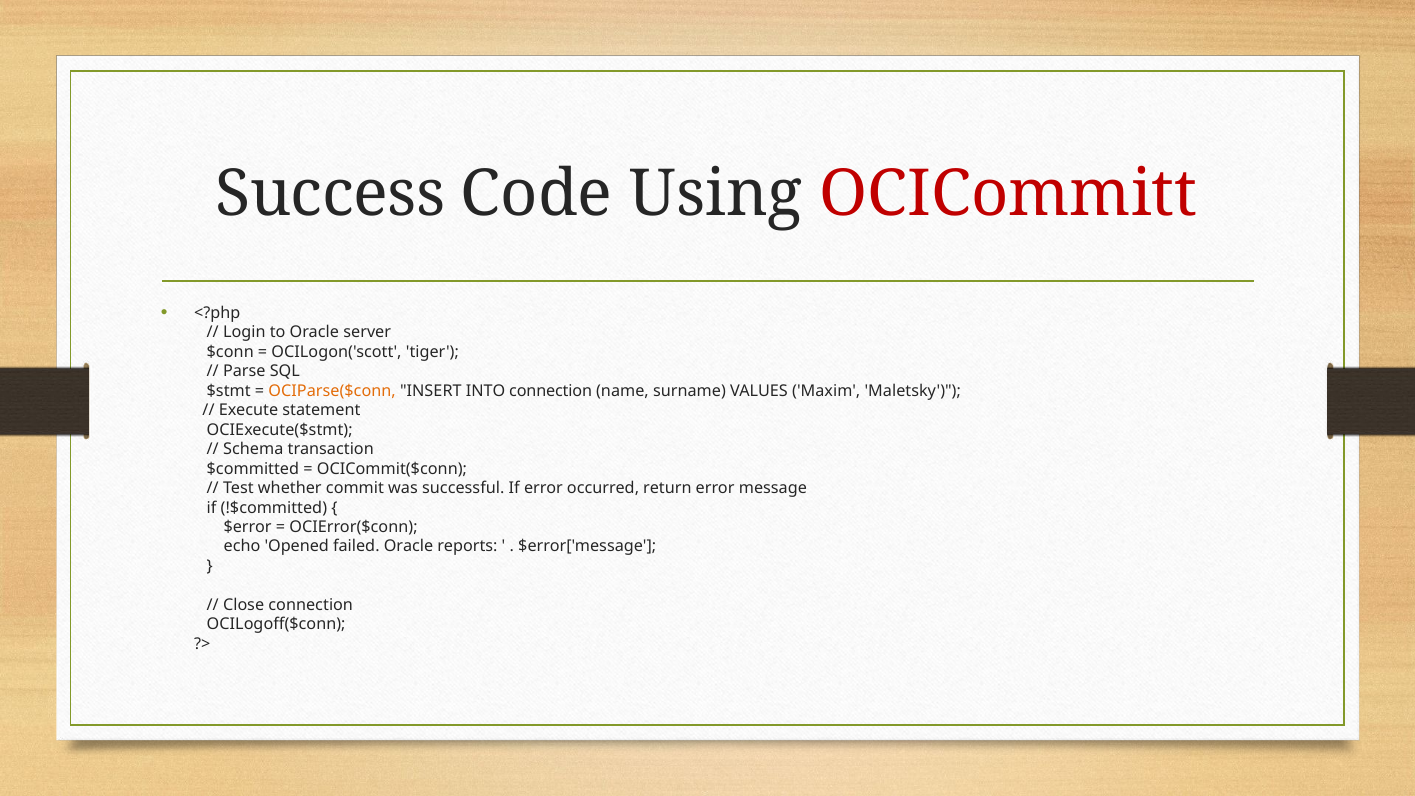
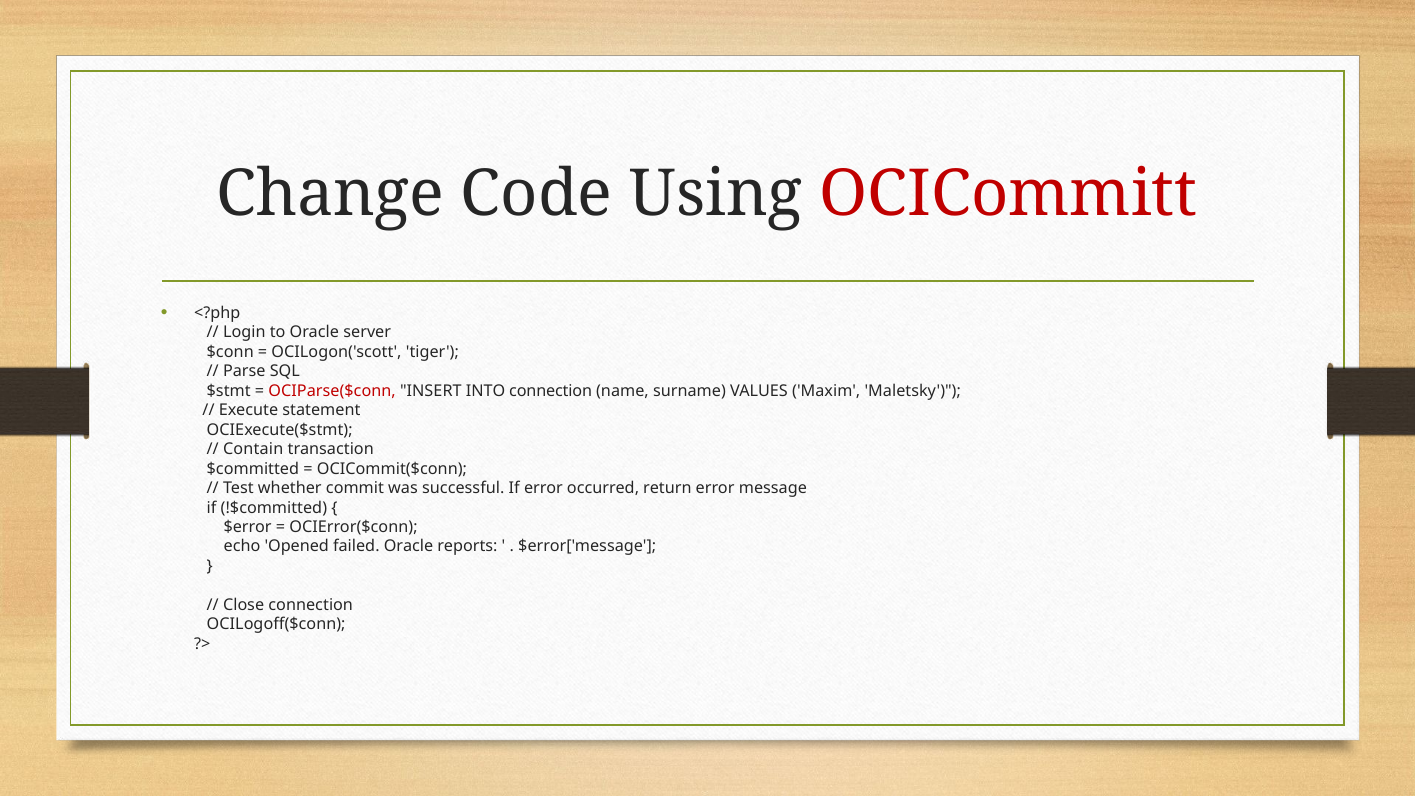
Success: Success -> Change (330, 194)
OCIParse($conn colour: orange -> red (332, 391)
Schema: Schema -> Contain (253, 449)
